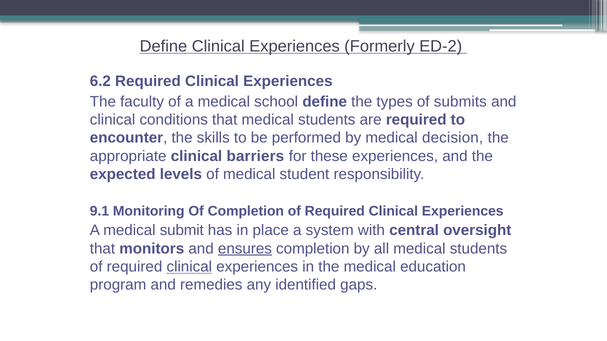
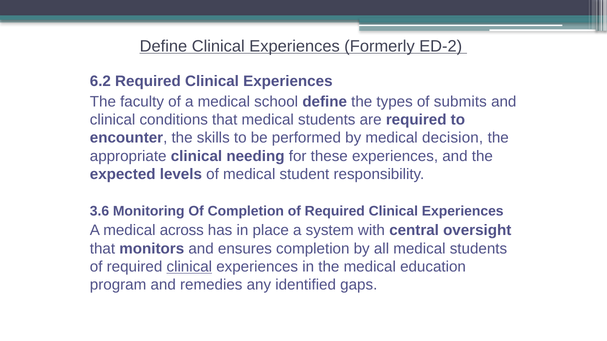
barriers: barriers -> needing (255, 156)
9.1: 9.1 -> 3.6 (99, 211)
submit: submit -> across (182, 231)
ensures underline: present -> none (245, 249)
